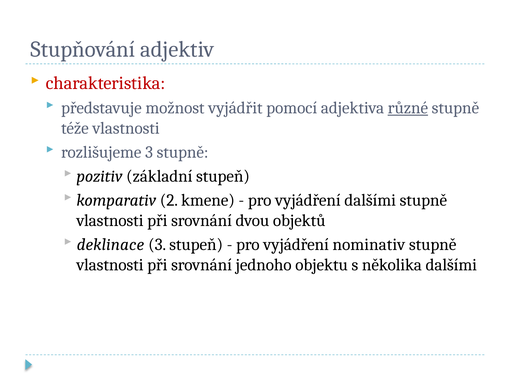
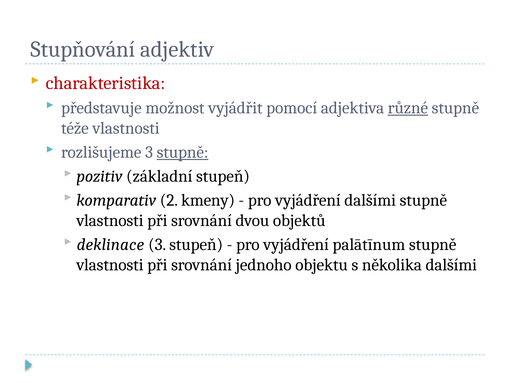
stupně underline: none -> present (183, 152)
kmene: kmene -> kmeny (208, 200)
nominativ: nominativ -> palātīnum (369, 244)
